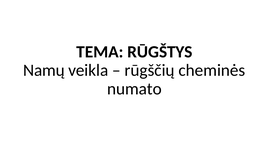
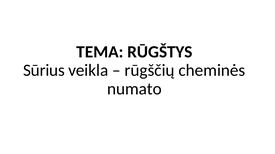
Namų: Namų -> Sūrius (44, 71)
